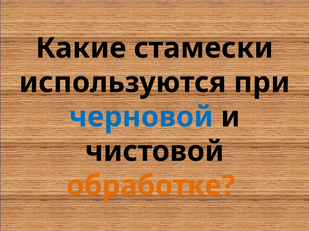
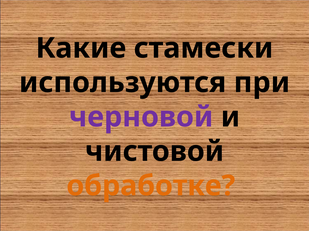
черновой colour: blue -> purple (141, 117)
